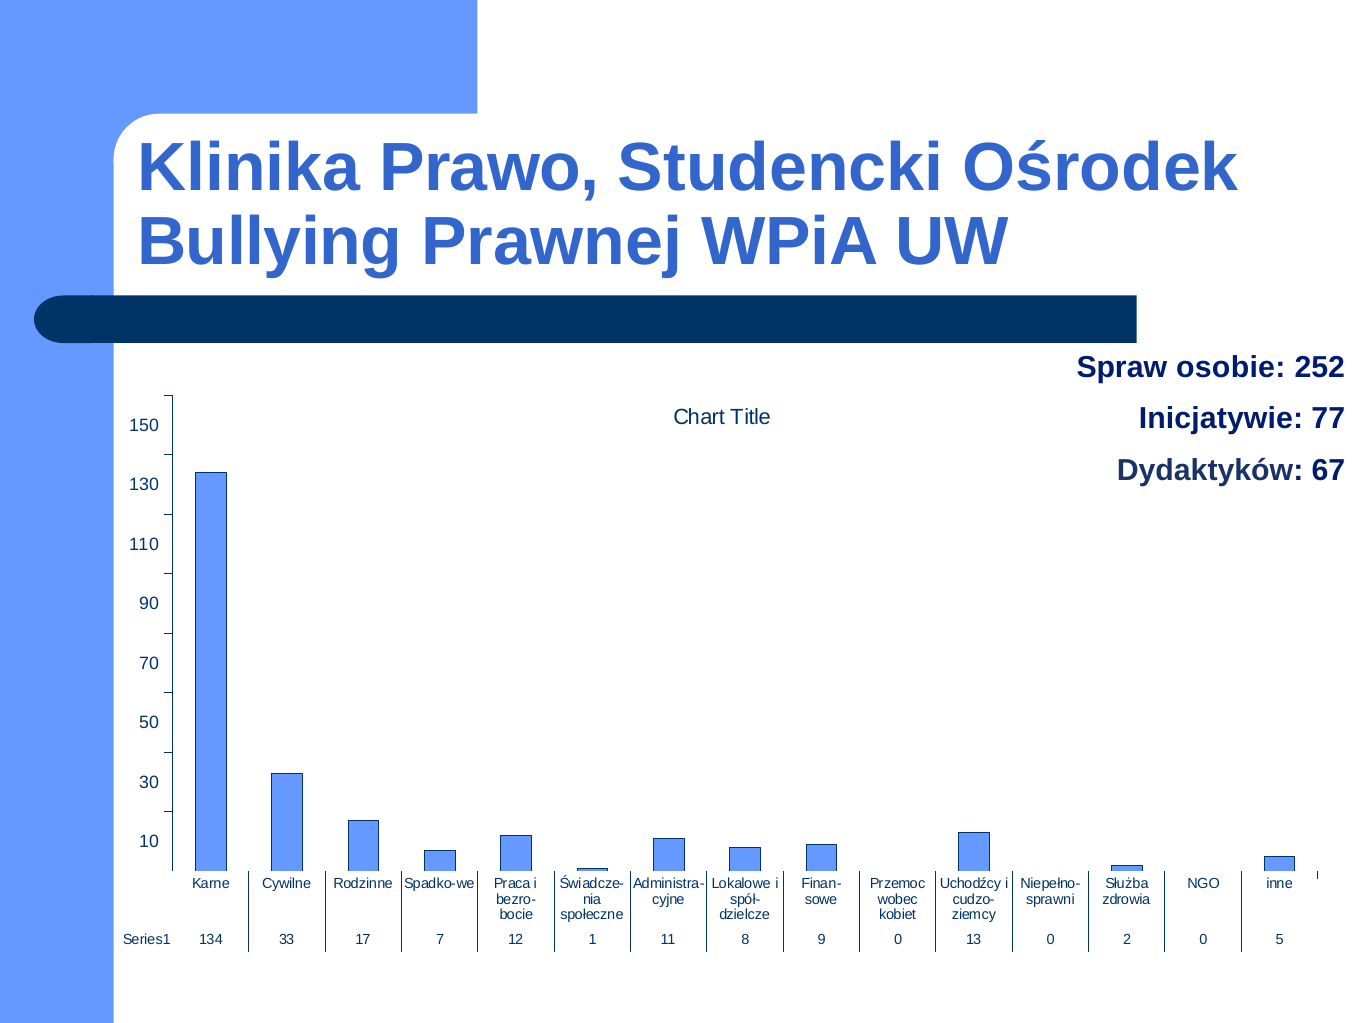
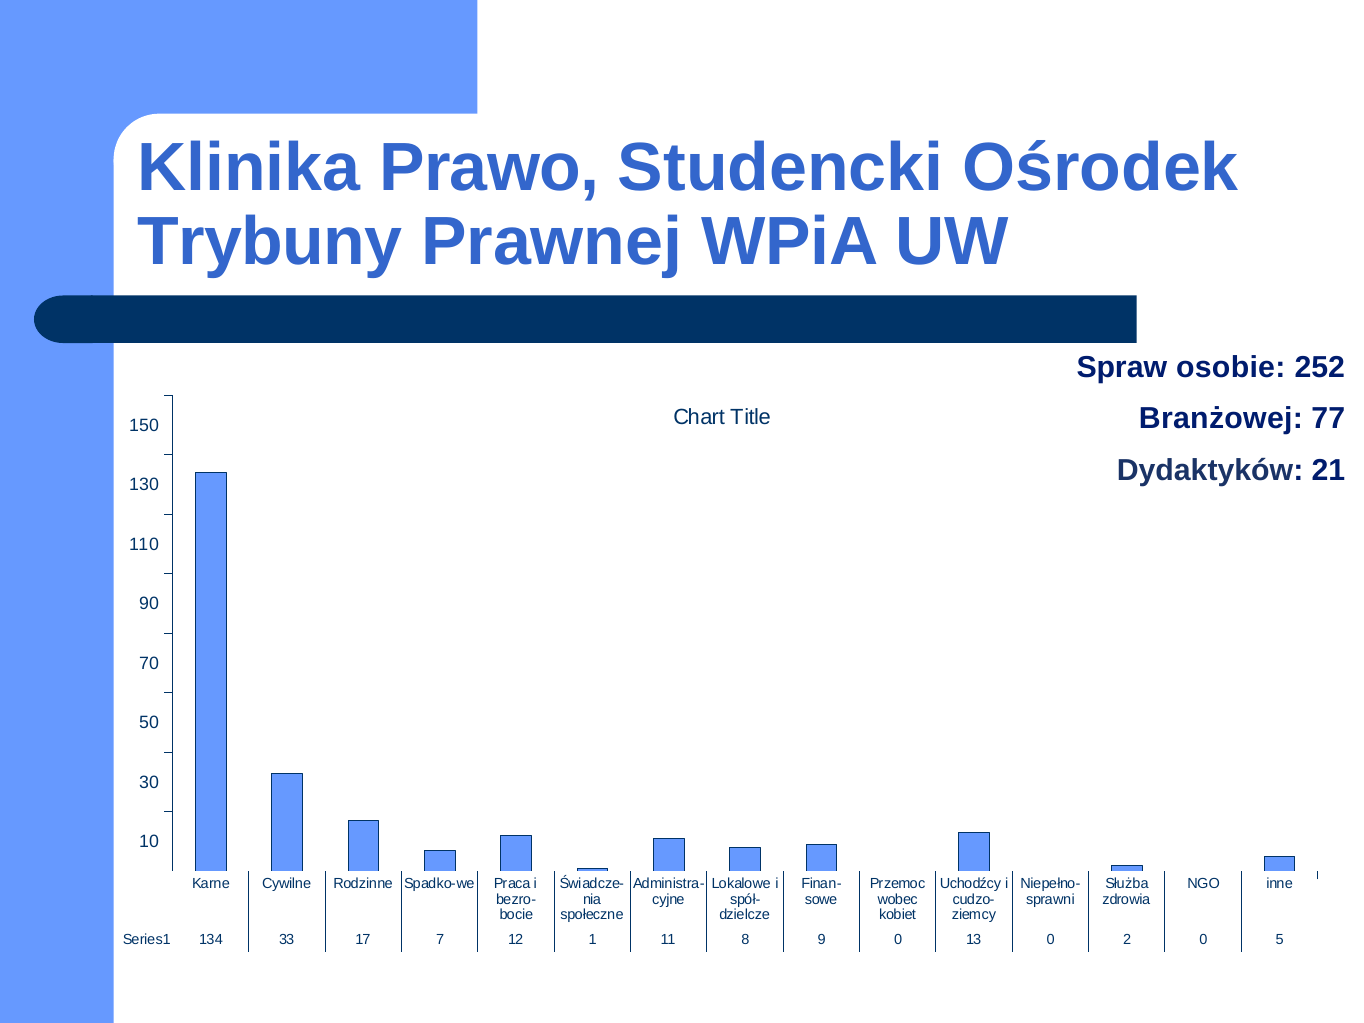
Bullying: Bullying -> Trybuny (270, 242)
Inicjatywie: Inicjatywie -> Branżowej (1221, 419)
67: 67 -> 21 (1328, 470)
